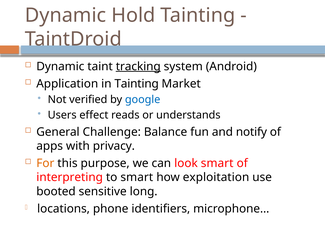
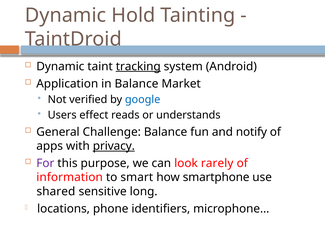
in Tainting: Tainting -> Balance (136, 84)
privacy underline: none -> present (114, 146)
For colour: orange -> purple (45, 163)
look smart: smart -> rarely (217, 163)
interpreting: interpreting -> information (70, 177)
exploitation: exploitation -> smartphone (216, 177)
booted: booted -> shared (56, 191)
